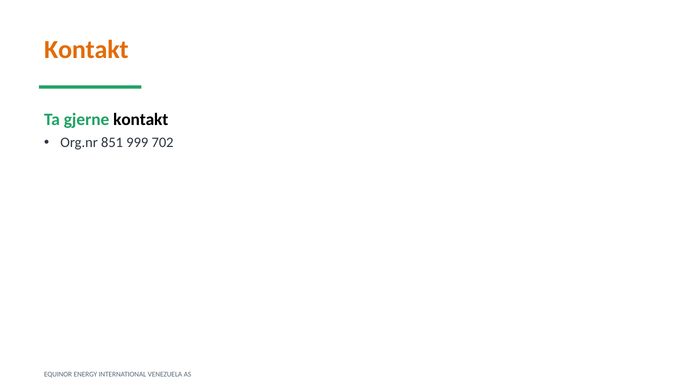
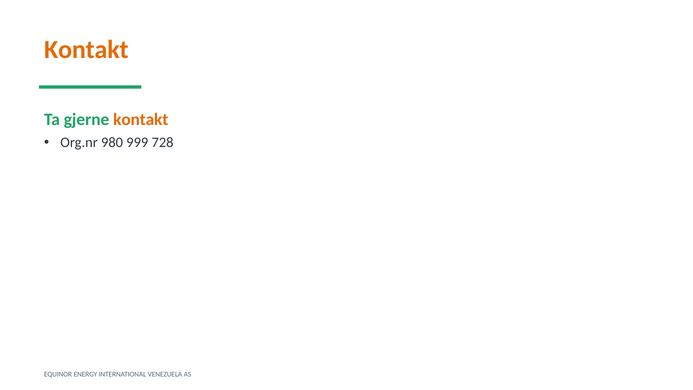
kontakt colour: black -> orange (141, 119)
851: 851 -> 980 (112, 143)
702: 702 -> 728 (163, 143)
